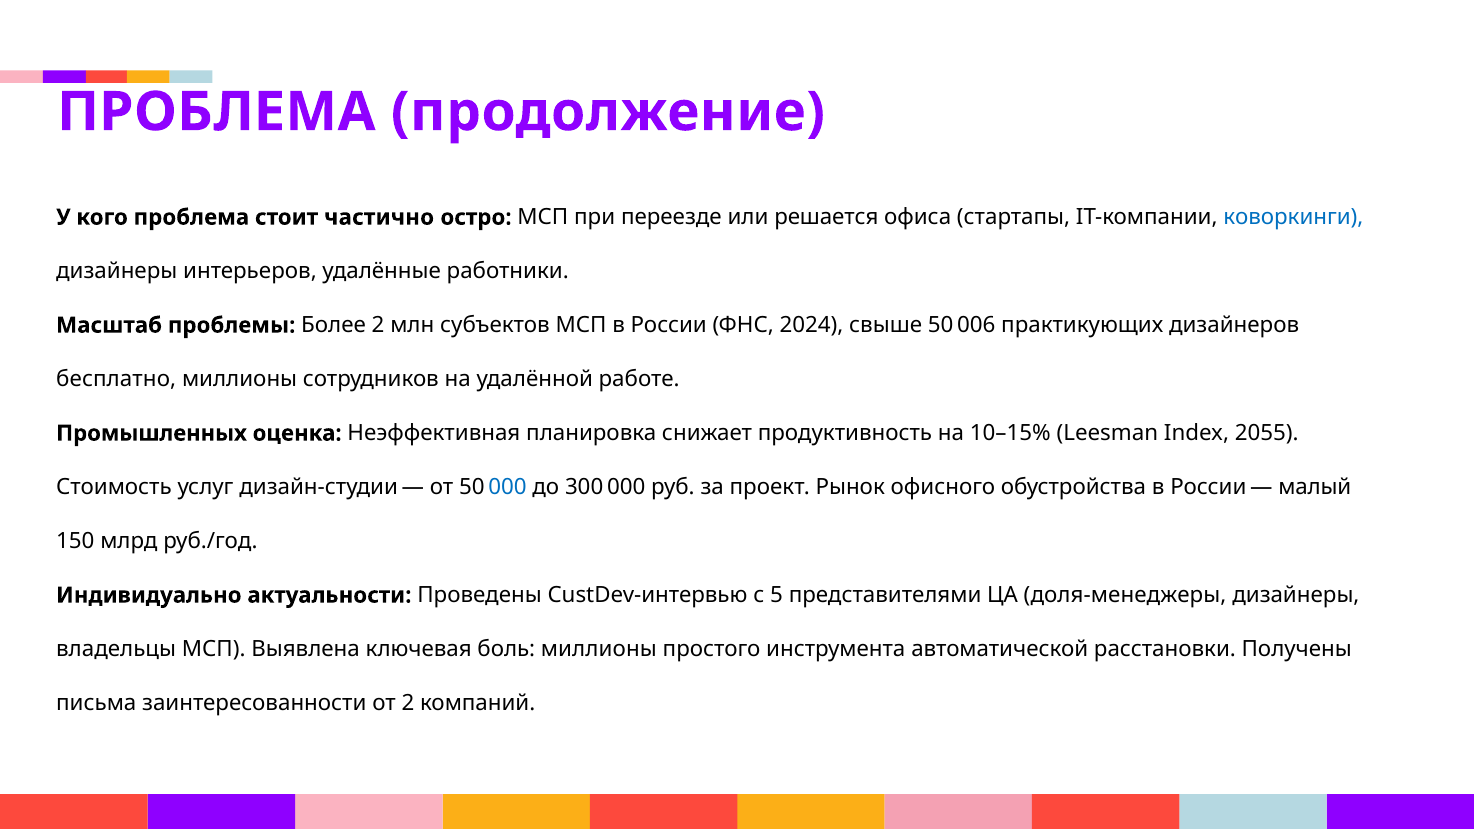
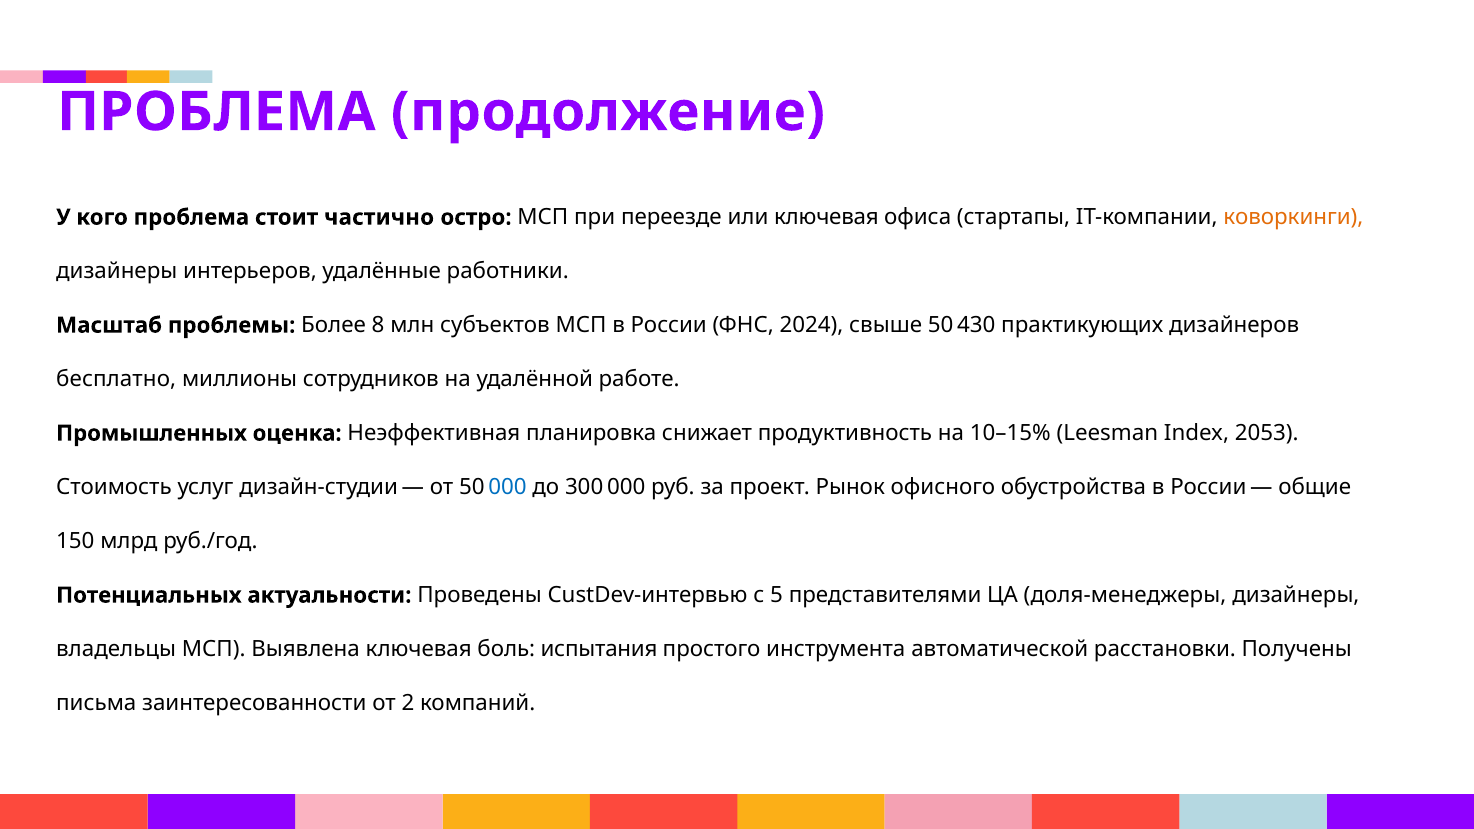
или решается: решается -> ключевая (826, 217)
коворкинги colour: blue -> orange (1293, 217)
Более 2: 2 -> 8 (378, 325)
006: 006 -> 430 (976, 325)
2055: 2055 -> 2053 (1267, 433)
малый: малый -> общие (1315, 487)
Индивидуально: Индивидуально -> Потенциальных (149, 595)
боль миллионы: миллионы -> испытания (599, 649)
